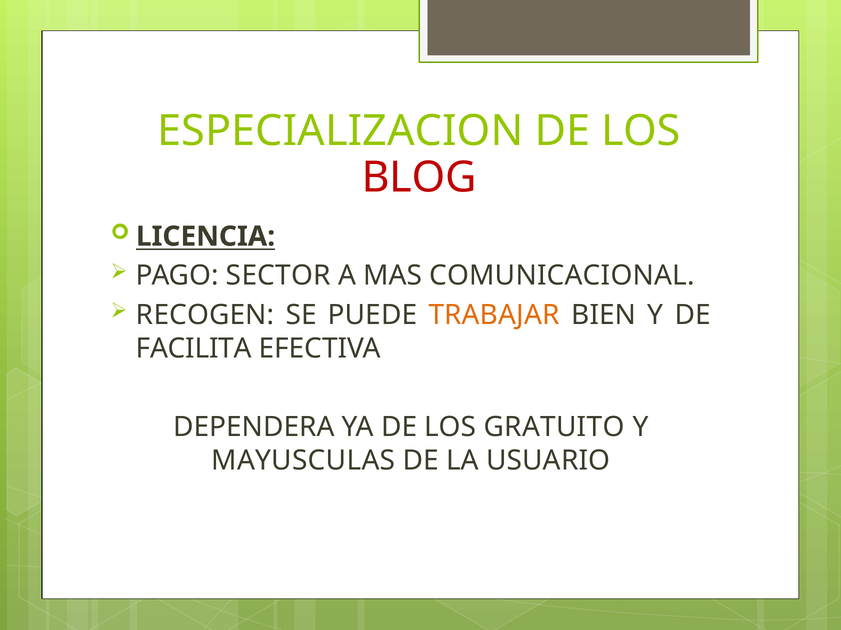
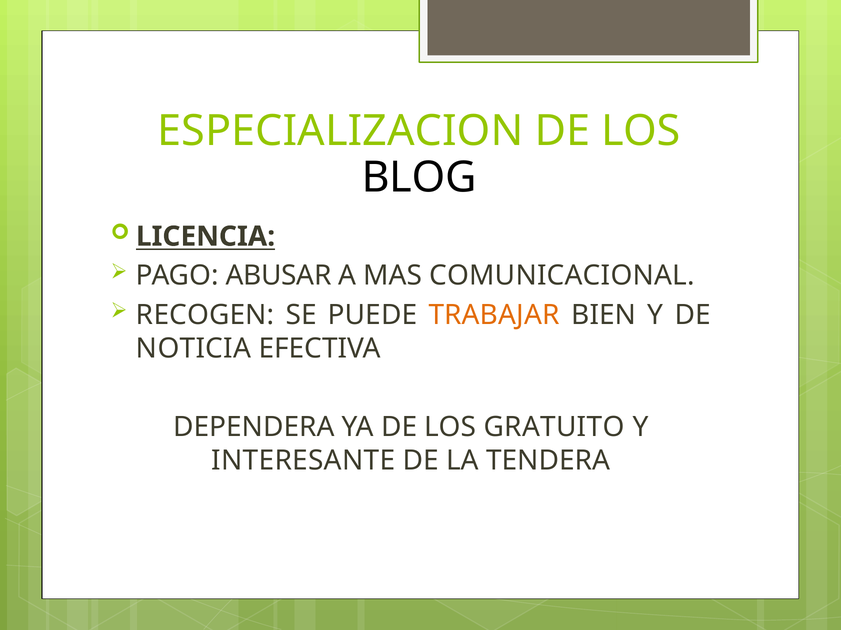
BLOG colour: red -> black (419, 178)
SECTOR: SECTOR -> ABUSAR (279, 276)
FACILITA: FACILITA -> NOTICIA (194, 349)
MAYUSCULAS: MAYUSCULAS -> INTERESANTE (303, 461)
USUARIO: USUARIO -> TENDERA (548, 461)
